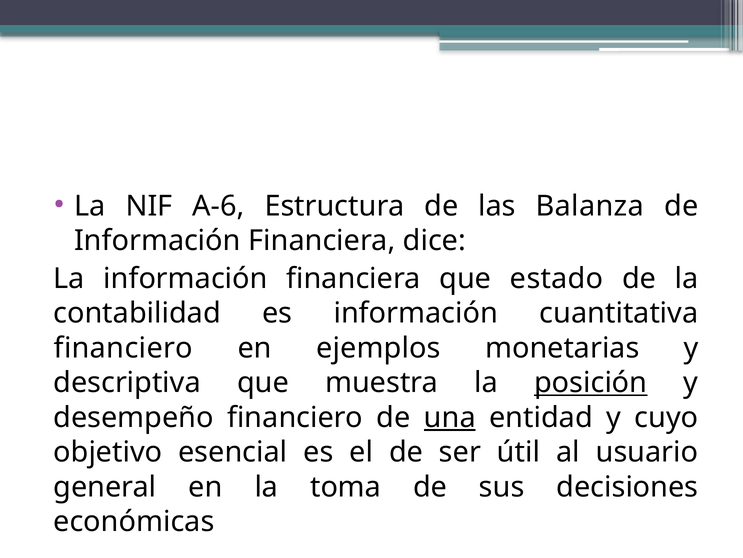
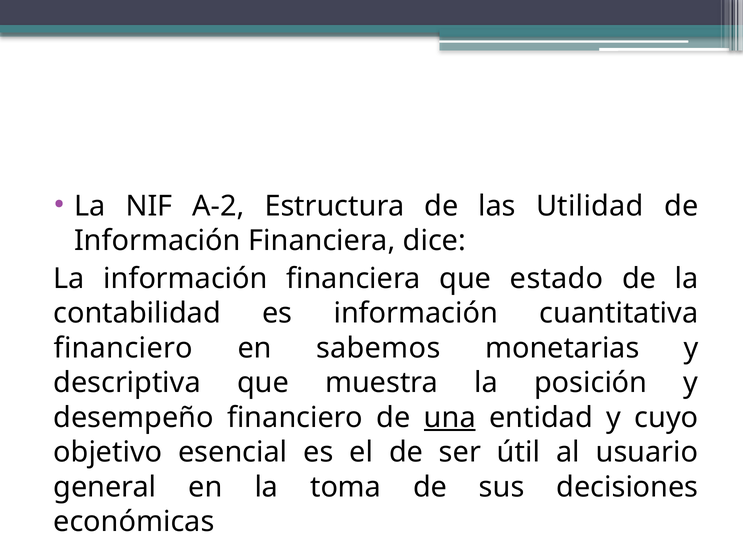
A-6: A-6 -> A-2 (218, 206)
Balanza: Balanza -> Utilidad (590, 206)
ejemplos: ejemplos -> sabemos (378, 348)
posición underline: present -> none (591, 382)
